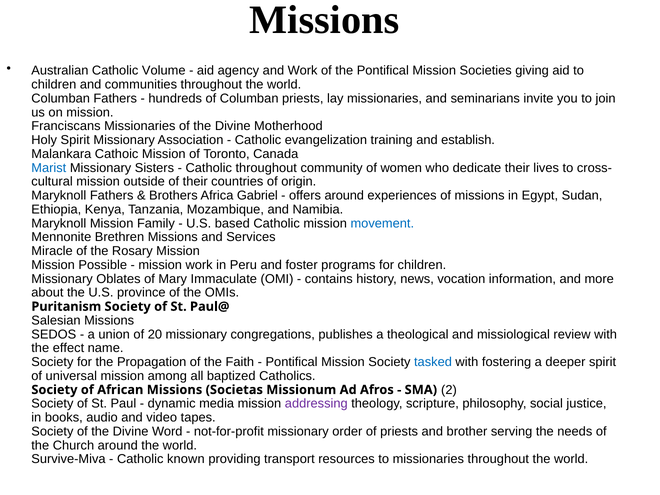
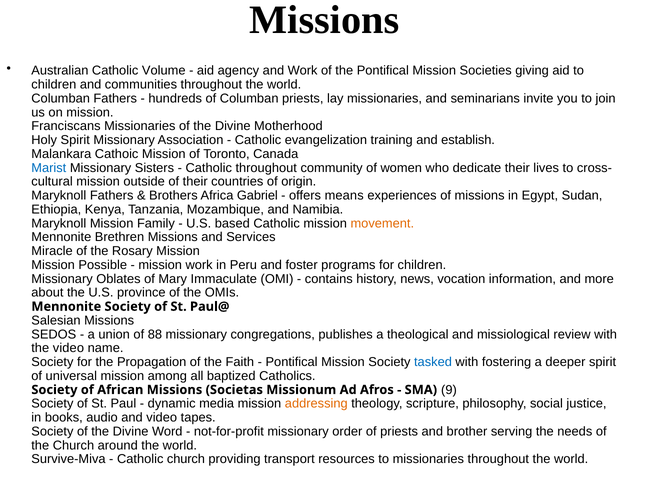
offers around: around -> means (344, 196)
movement colour: blue -> orange (382, 223)
Puritanism: Puritanism -> Mennonite (66, 307)
20: 20 -> 88 (155, 334)
the effect: effect -> video (68, 348)
2: 2 -> 9 (449, 390)
addressing colour: purple -> orange (316, 404)
Catholic known: known -> church (186, 459)
